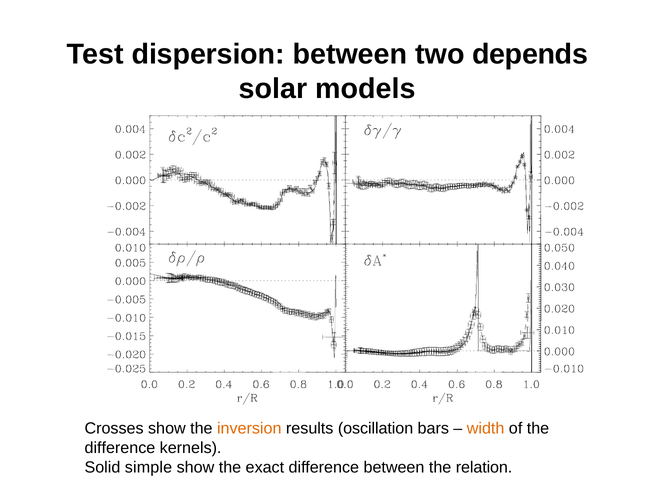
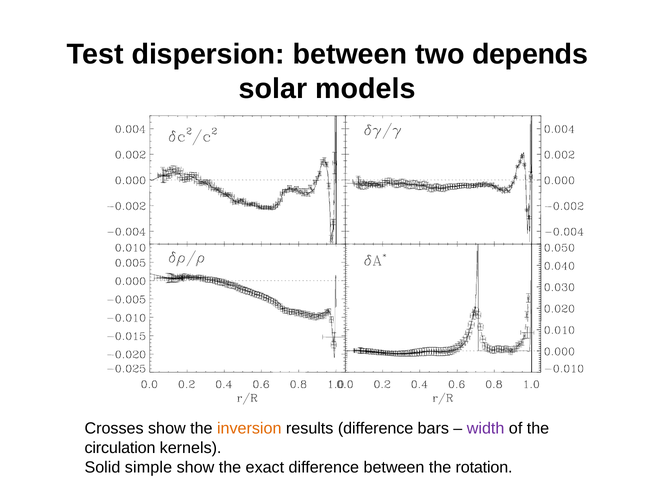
results oscillation: oscillation -> difference (376, 428)
width colour: orange -> purple (486, 428)
difference: difference -> circulation (120, 448)
relation: relation -> rotation (484, 467)
